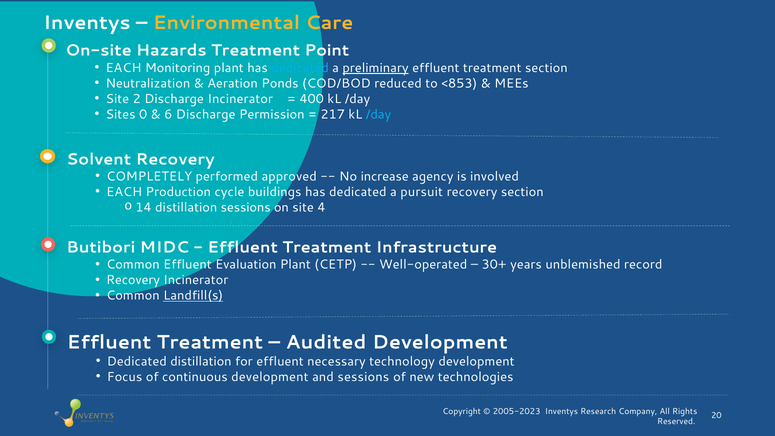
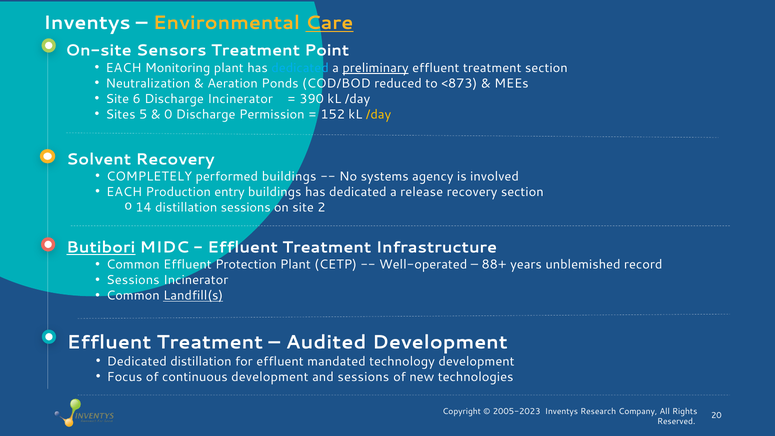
Care underline: none -> present (329, 23)
Hazards: Hazards -> Sensors (171, 51)
<853: <853 -> <873 (459, 83)
2: 2 -> 6 (137, 99)
400: 400 -> 390 (312, 99)
0: 0 -> 5 (143, 114)
6: 6 -> 0 (168, 114)
217: 217 -> 152 (333, 114)
/day colour: light blue -> yellow (379, 114)
performed approved: approved -> buildings (289, 176)
increase: increase -> systems (385, 176)
cycle: cycle -> entry (230, 192)
pursuit: pursuit -> release (422, 192)
4: 4 -> 2 (321, 207)
Butibori underline: none -> present (101, 247)
Evaluation: Evaluation -> Protection (246, 265)
30+: 30+ -> 88+ (494, 265)
Recovery: Recovery -> Sessions (133, 280)
necessary: necessary -> mandated (336, 361)
